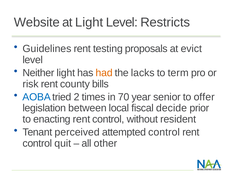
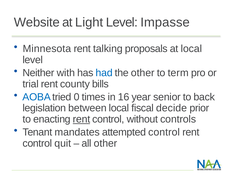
Restricts: Restricts -> Impasse (165, 22)
Guidelines: Guidelines -> Minnesota (47, 49)
testing: testing -> talking (108, 49)
at evict: evict -> local (191, 49)
Neither light: light -> with (66, 73)
had colour: orange -> blue (104, 73)
the lacks: lacks -> other (143, 73)
risk: risk -> trial (31, 84)
2: 2 -> 0 (77, 97)
70: 70 -> 16 (124, 97)
offer: offer -> back (204, 97)
rent underline: none -> present (81, 119)
resident: resident -> controls (178, 119)
perceived: perceived -> mandates (77, 132)
